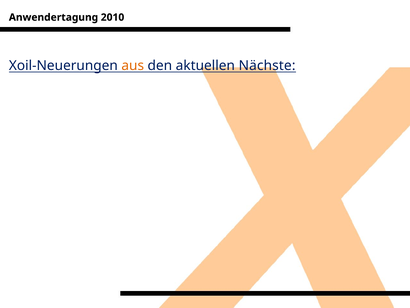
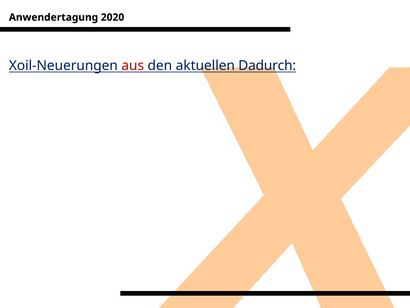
2010: 2010 -> 2020 (113, 17)
aus colour: orange -> red (133, 66)
Nächste: Nächste -> Dadurch (267, 66)
